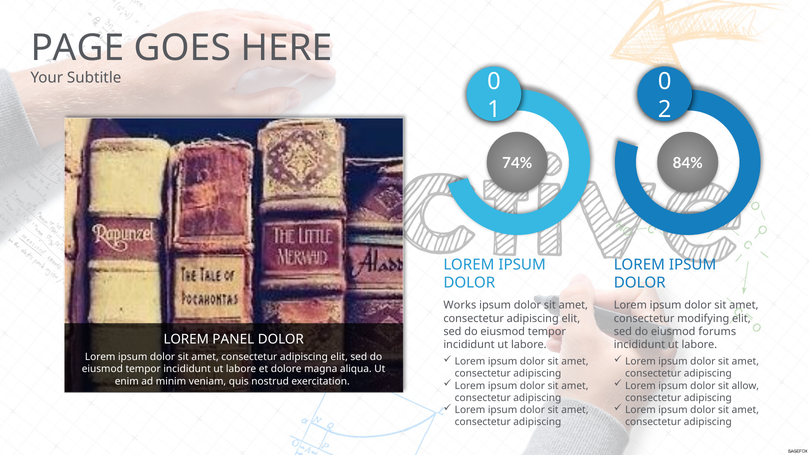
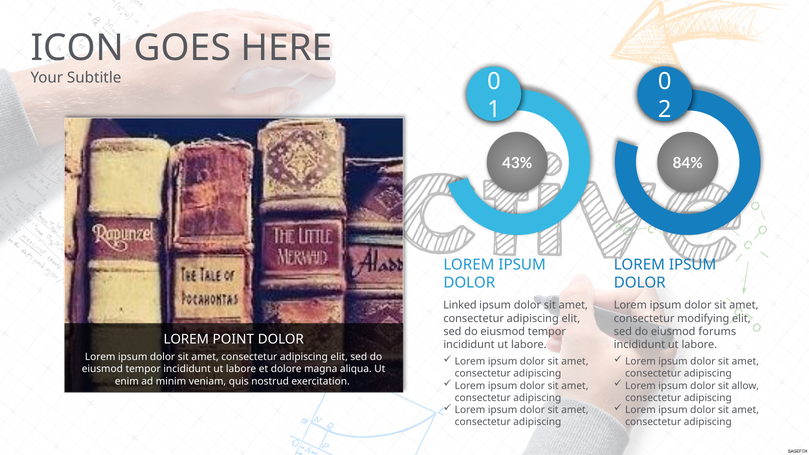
PAGE: PAGE -> ICON (77, 48)
74%: 74% -> 43% (517, 163)
Works: Works -> Linked (460, 305)
PANEL: PANEL -> POINT (233, 340)
